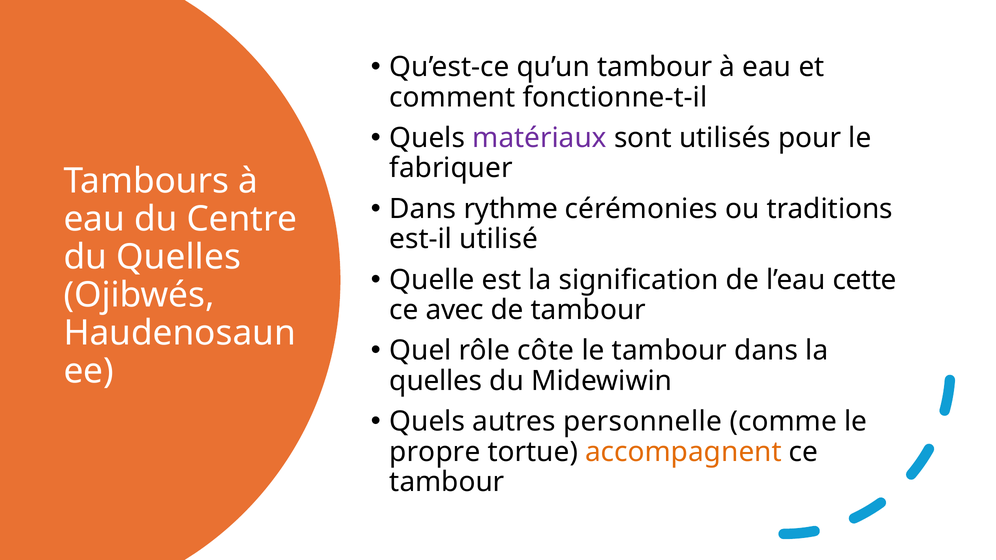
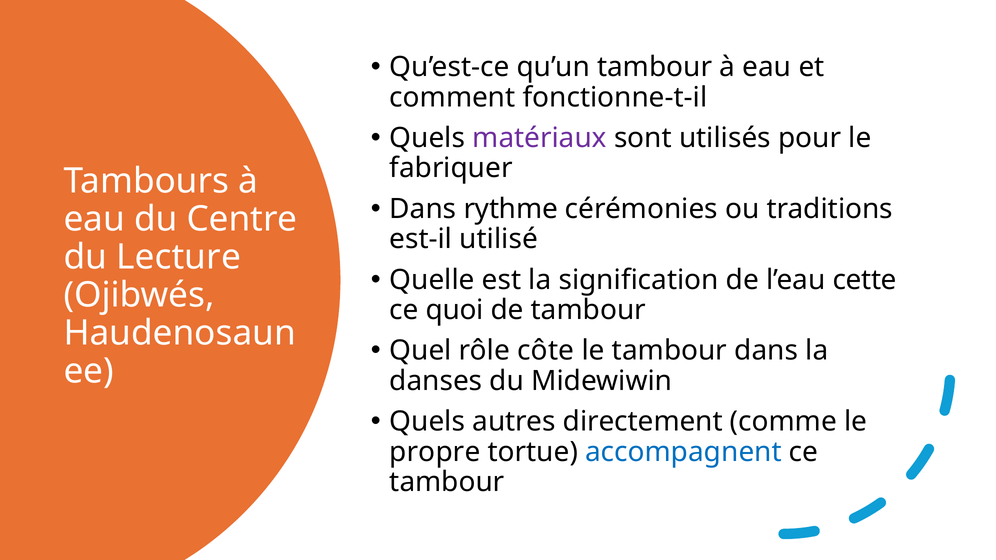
du Quelles: Quelles -> Lecture (178, 257)
avec: avec -> quoi (455, 310)
quelles: quelles -> danses (436, 381)
personnelle: personnelle -> directement (643, 422)
accompagnent colour: orange -> blue (683, 452)
